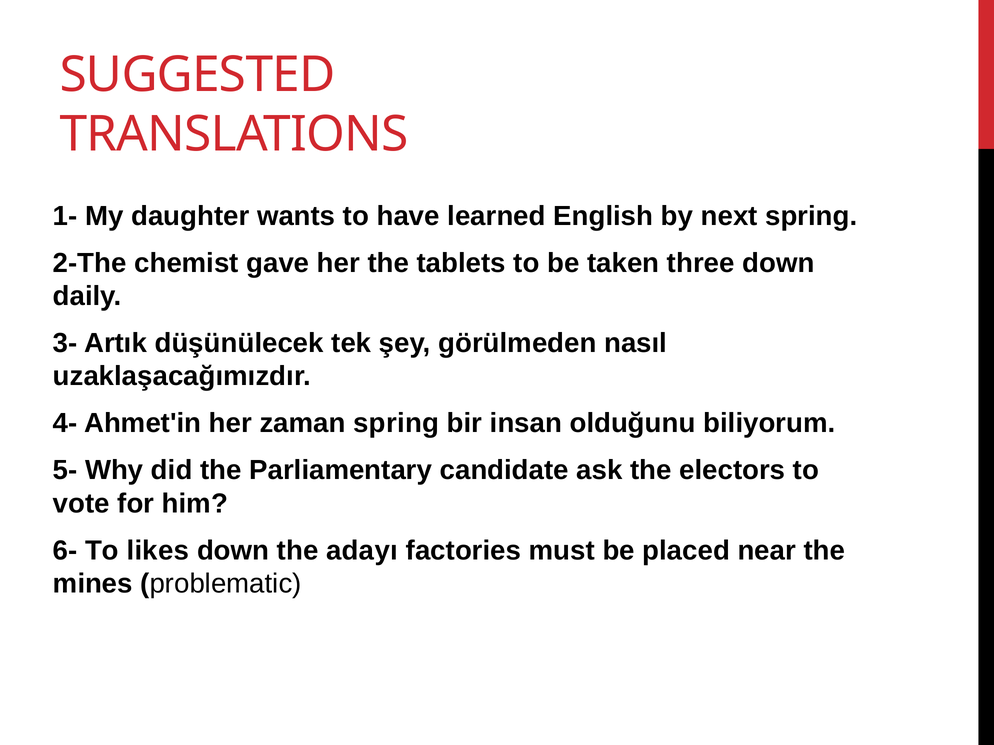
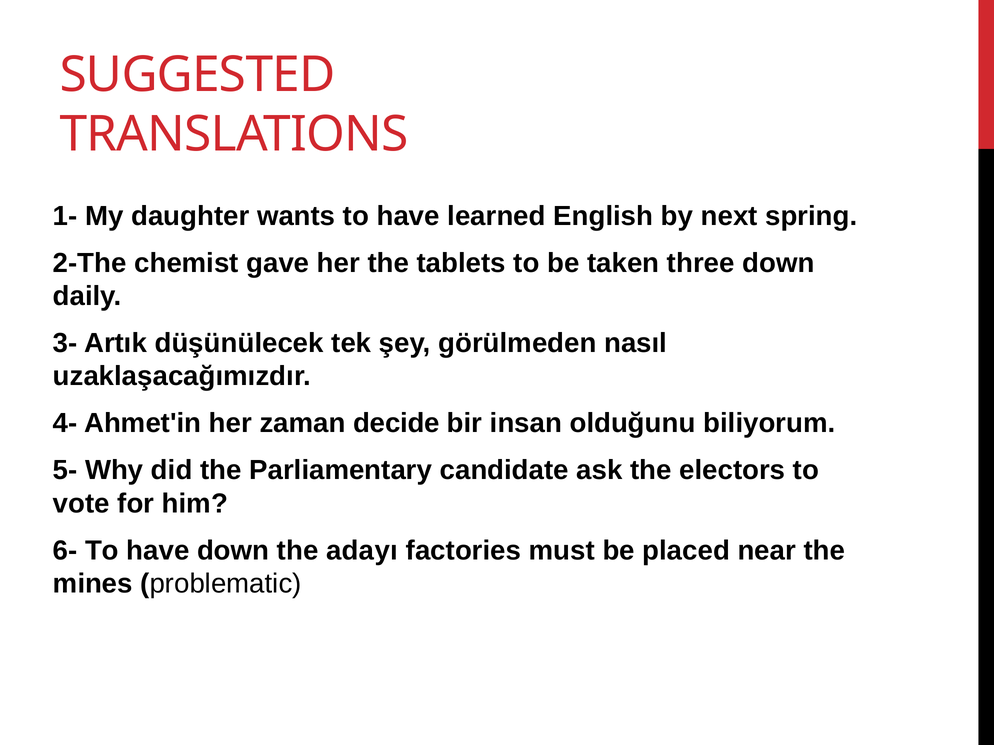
zaman spring: spring -> decide (396, 424)
6- To likes: likes -> have (158, 551)
